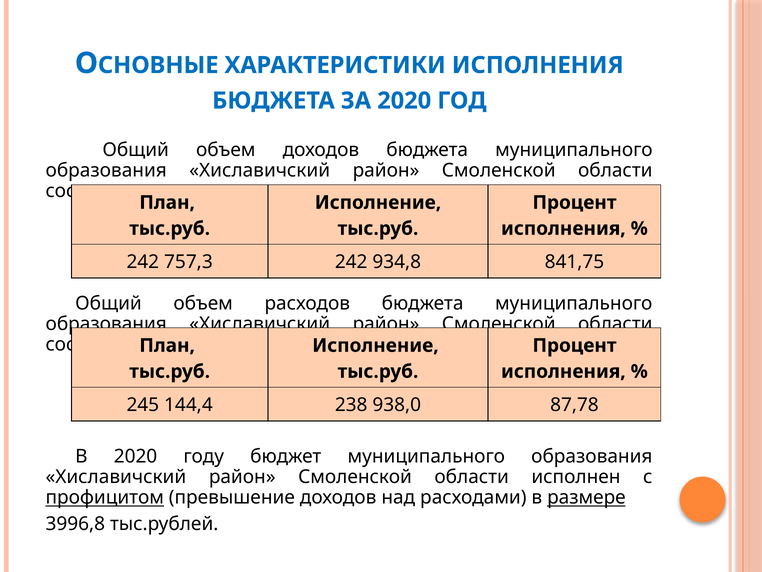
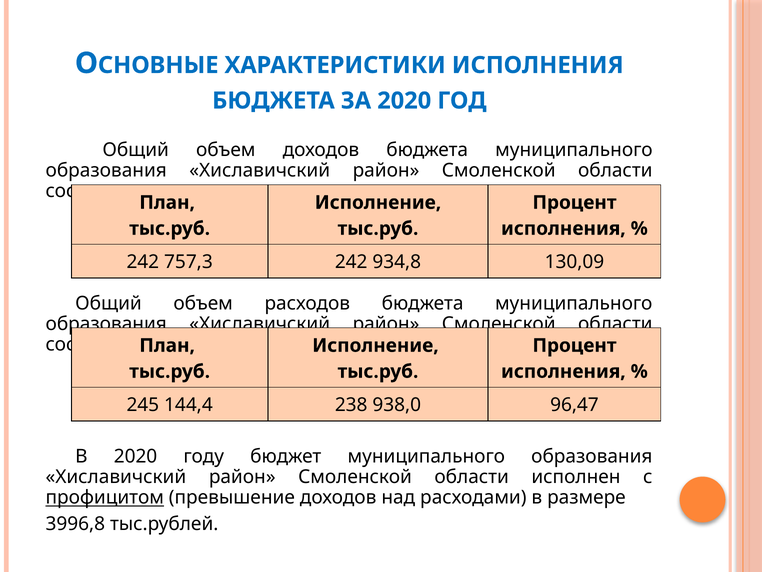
841,75: 841,75 -> 130,09 (574, 262)
87,78: 87,78 -> 96,47 (574, 405)
размере underline: present -> none (586, 497)
